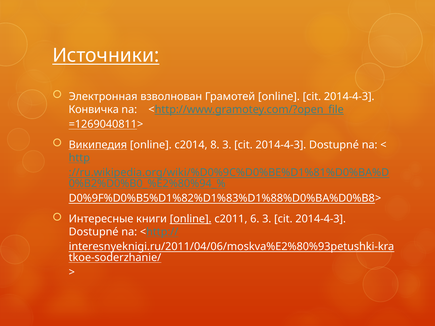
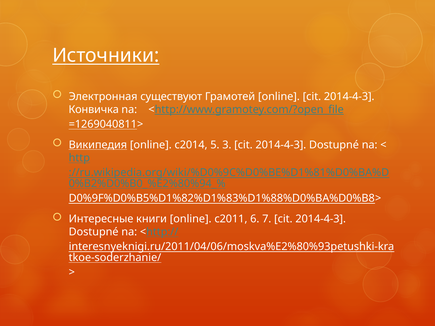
взволнован: взволнован -> существуют (171, 96)
8: 8 -> 5 (215, 145)
online underline: present -> none (191, 219)
6 3: 3 -> 7 (267, 219)
